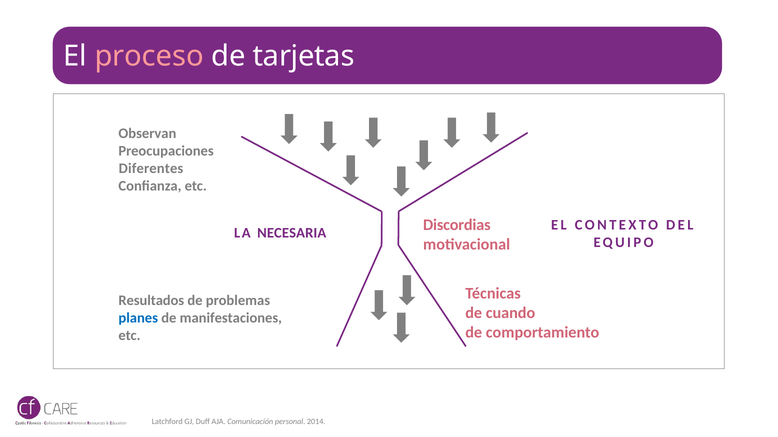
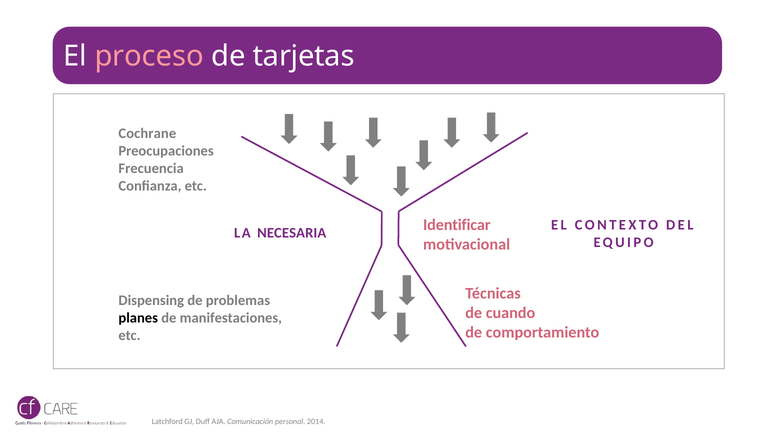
Observan: Observan -> Cochrane (147, 134)
Diferentes: Diferentes -> Frecuencia (151, 169)
Discordias: Discordias -> Identificar (457, 225)
Resultados: Resultados -> Dispensing (151, 301)
planes colour: blue -> black (138, 319)
